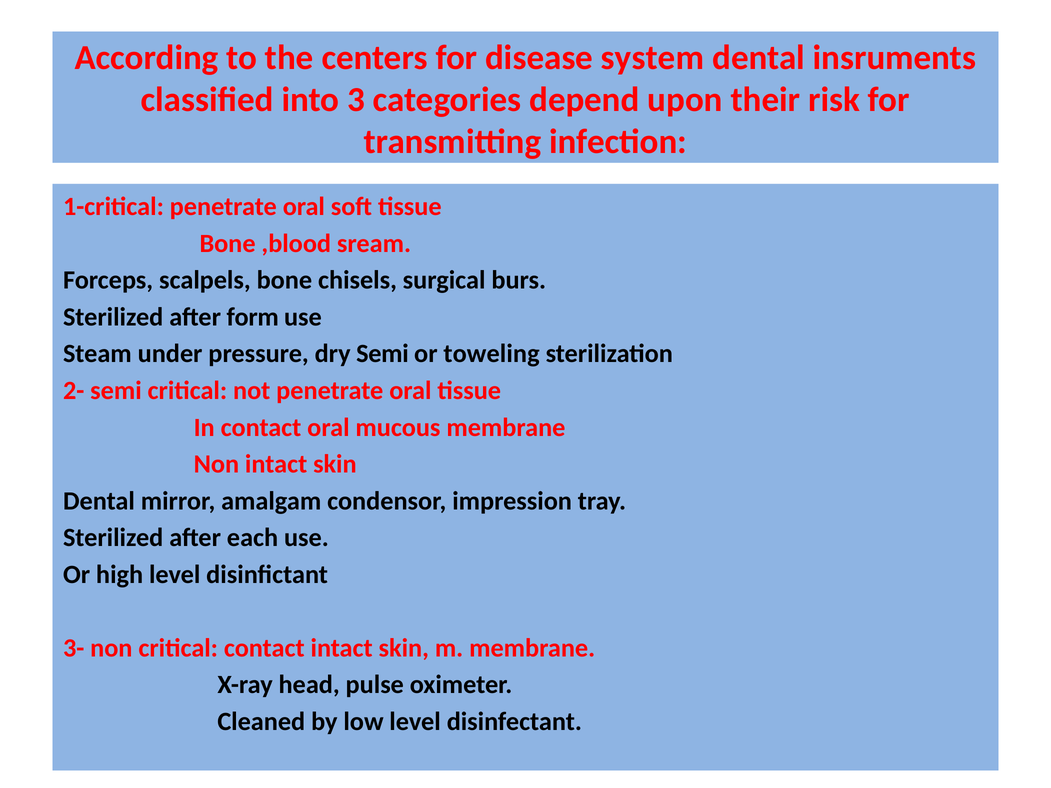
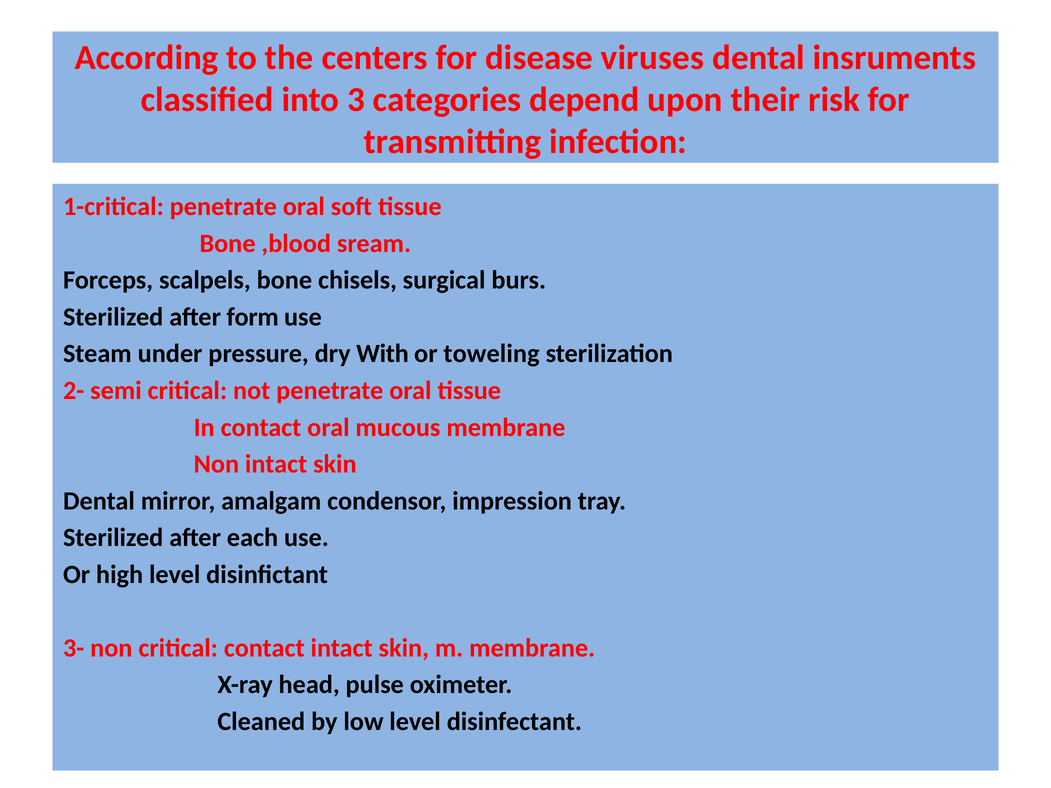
system: system -> viruses (653, 58)
dry Semi: Semi -> With (382, 354)
